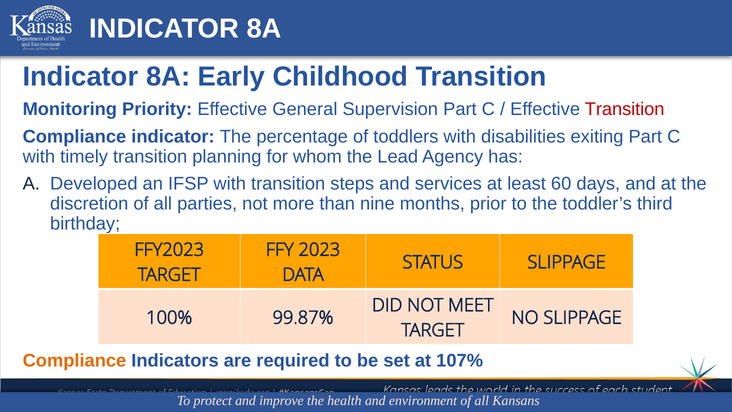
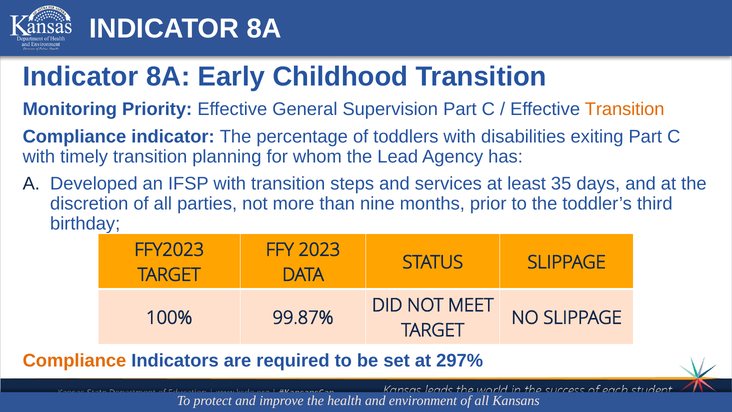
Transition colour: red -> orange (625, 109)
60: 60 -> 35 (561, 184)
107%: 107% -> 297% (460, 360)
